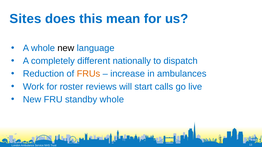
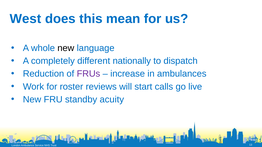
Sites: Sites -> West (25, 19)
FRUs colour: orange -> purple (88, 74)
standby whole: whole -> acuity (112, 100)
